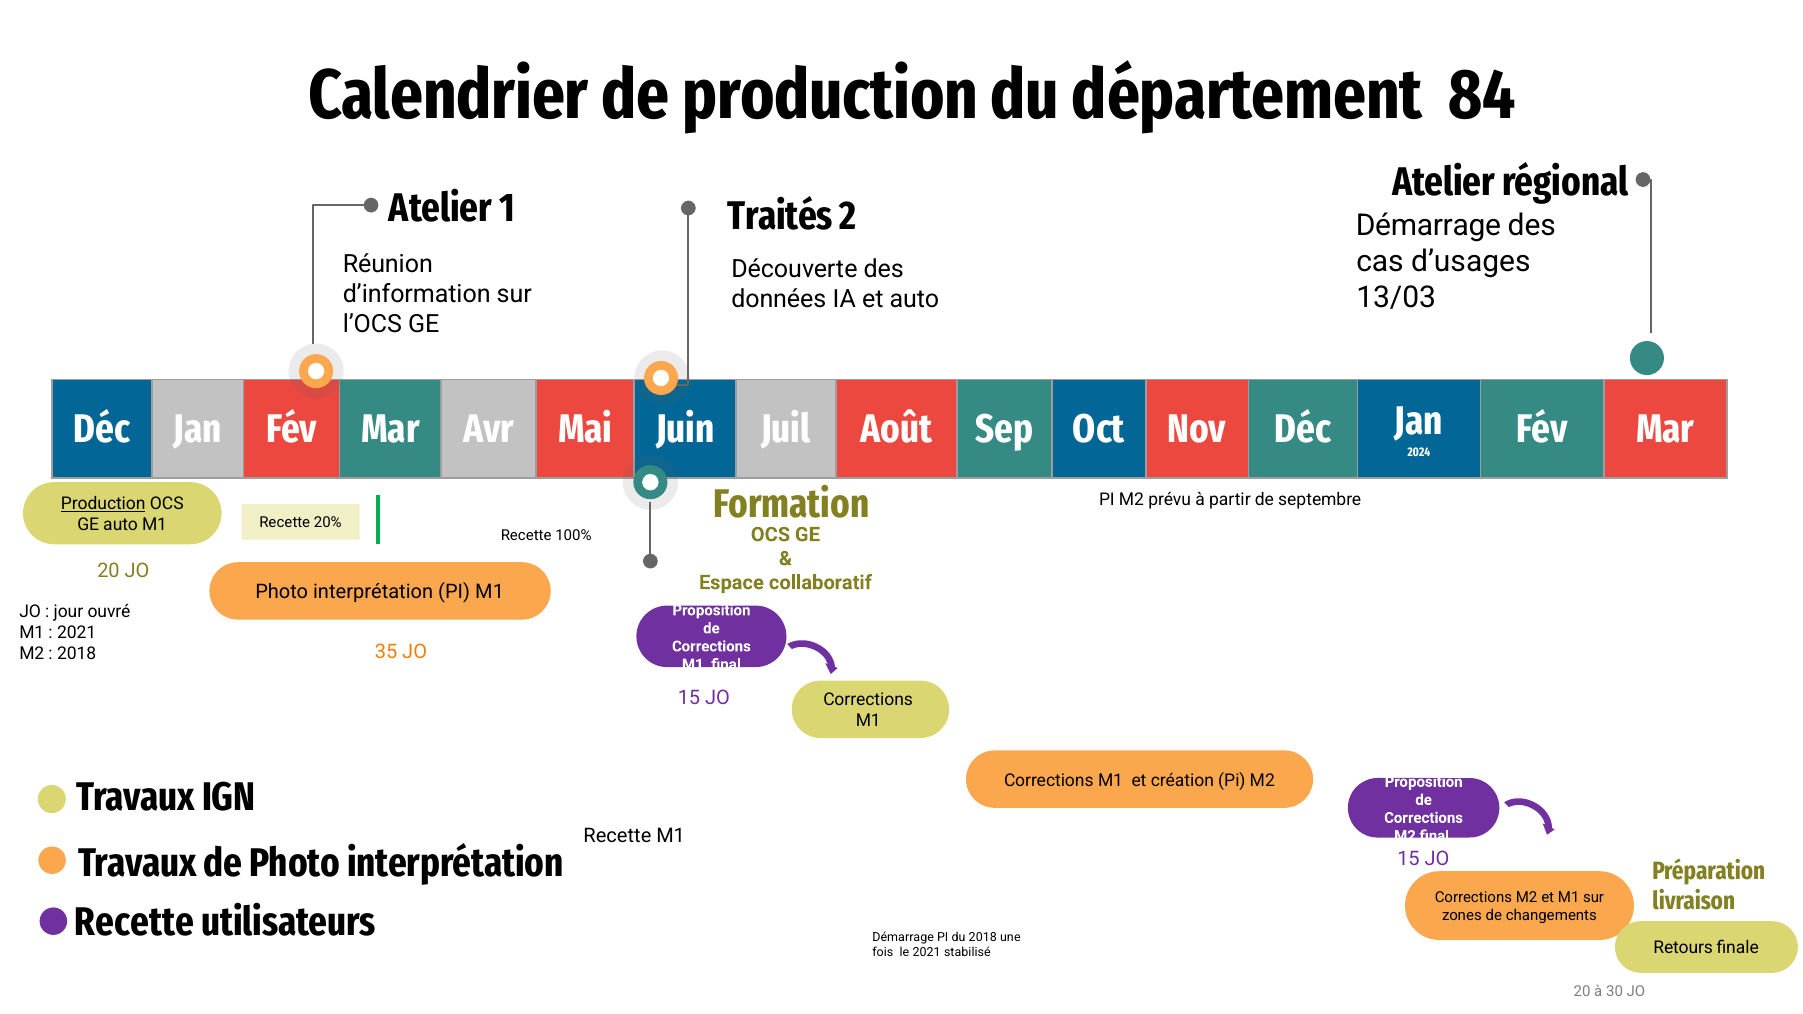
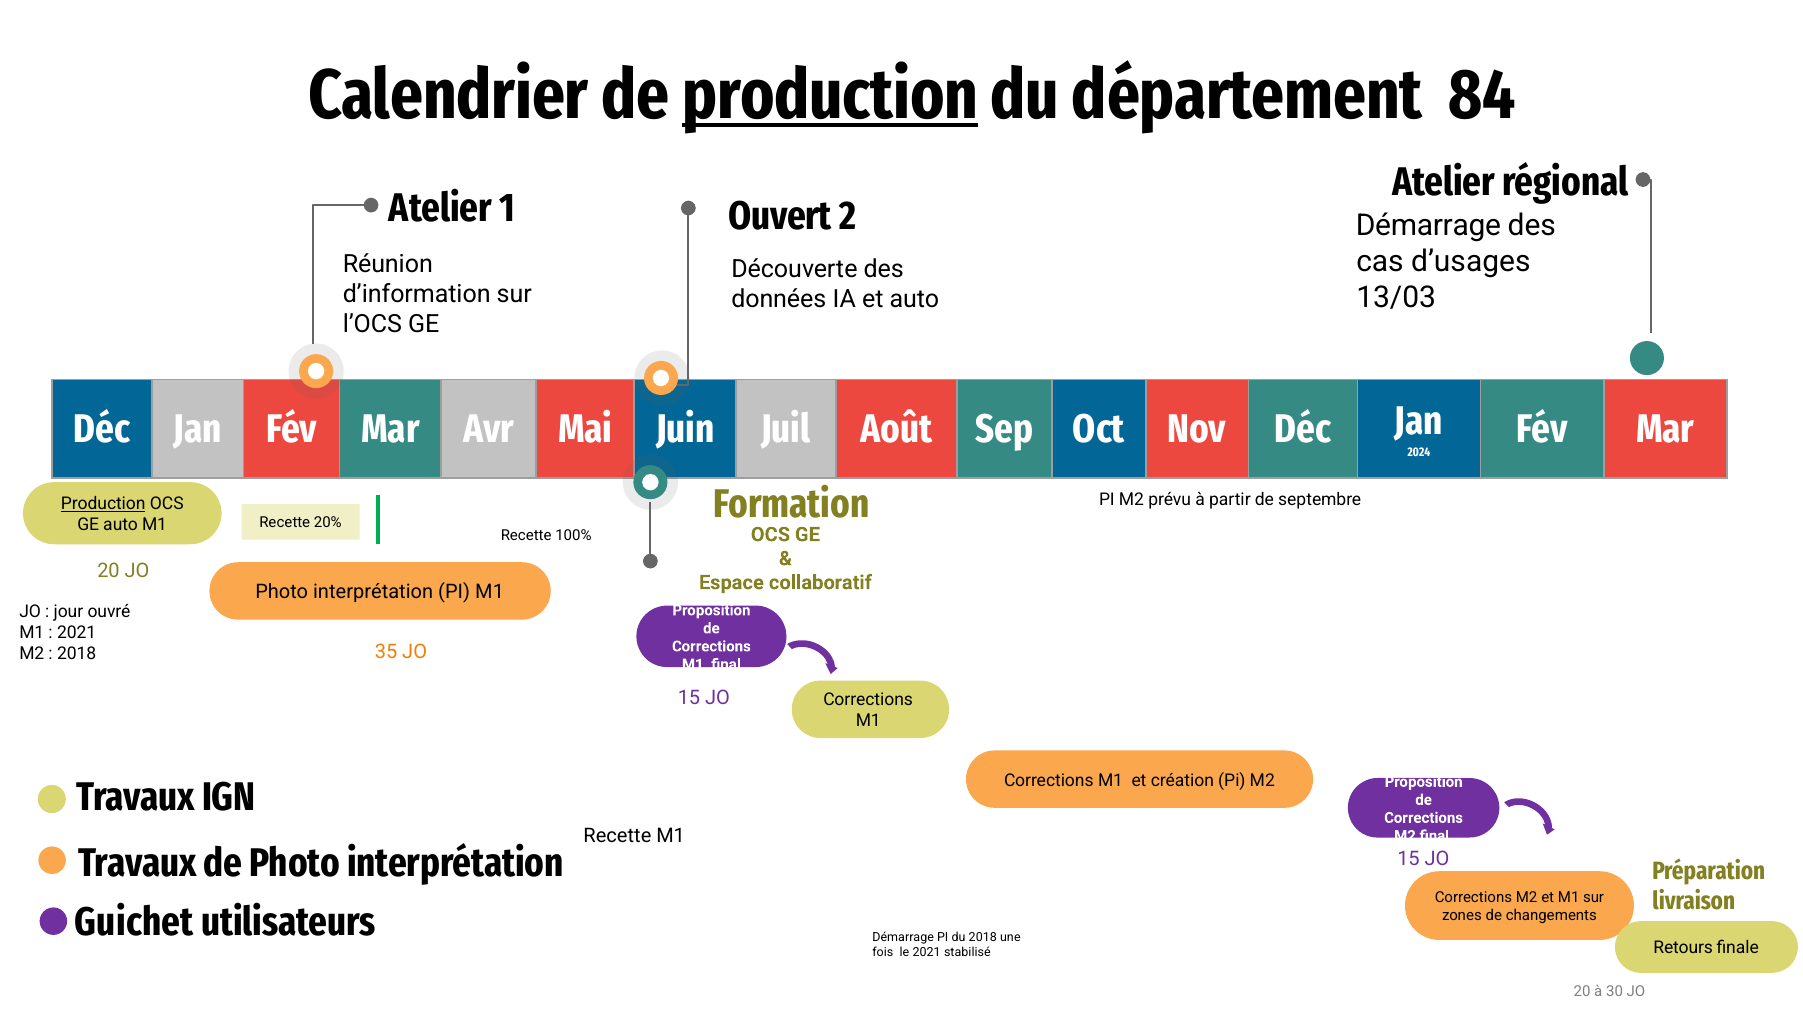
production underline: none -> present (830, 95)
Traités: Traités -> Ouvert (780, 216)
Recette: Recette -> Guichet (134, 923)
